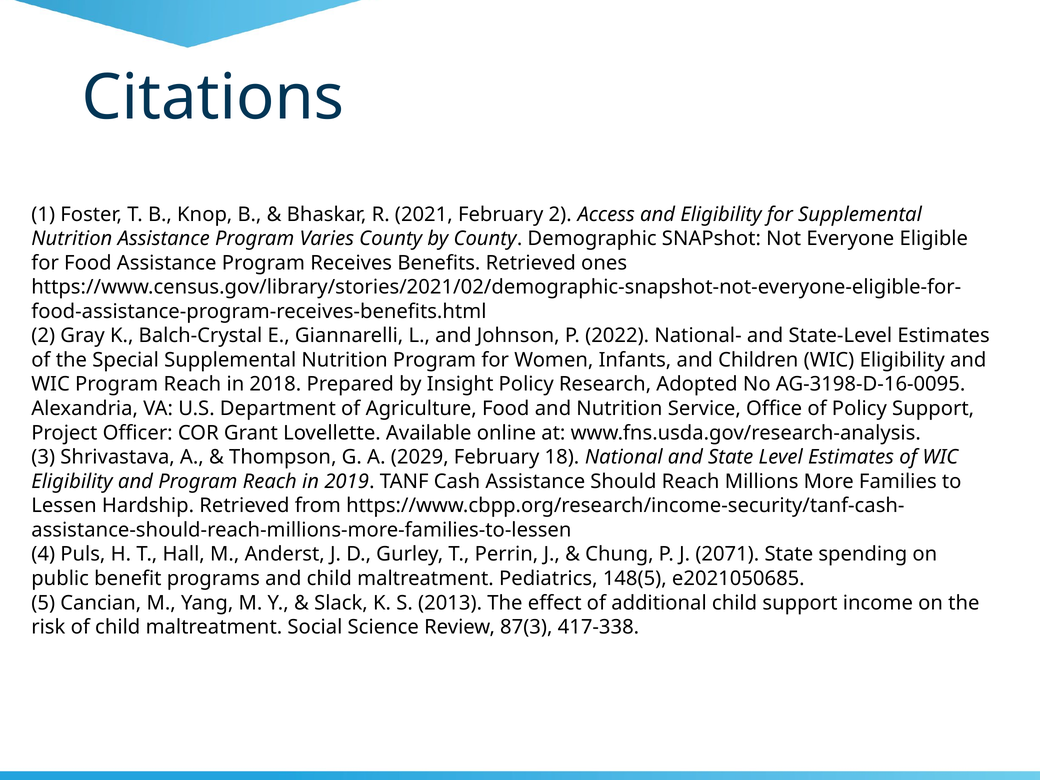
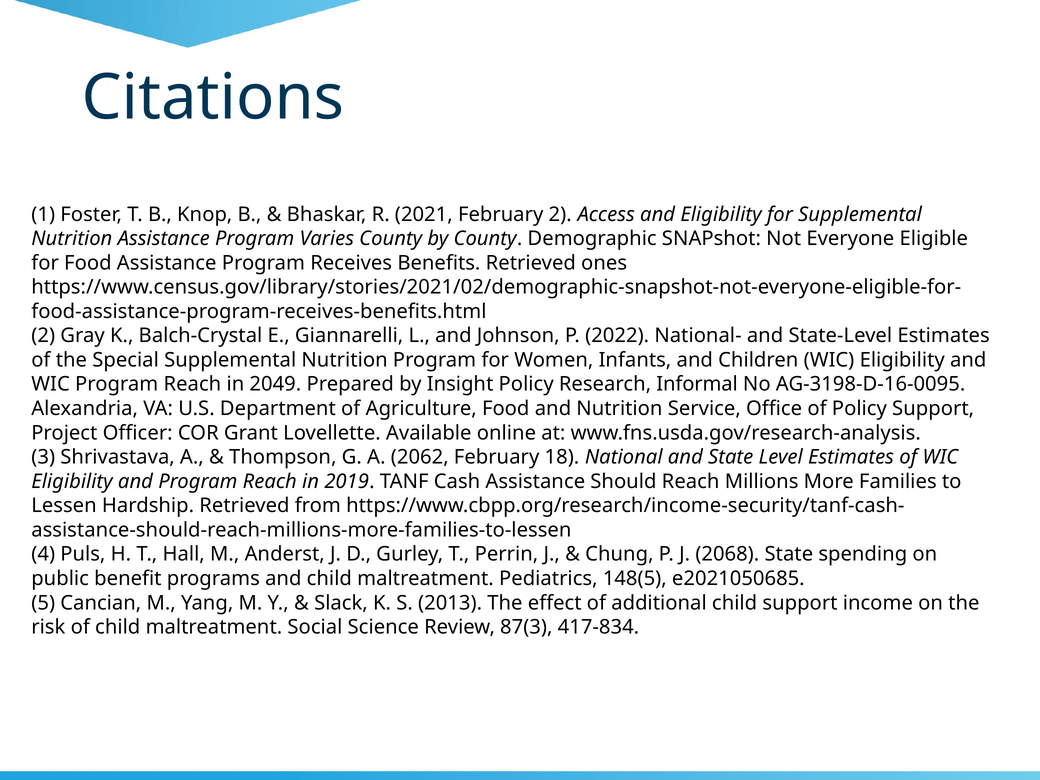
2018: 2018 -> 2049 (275, 384)
Adopted: Adopted -> Informal (697, 384)
2029: 2029 -> 2062 (420, 457)
2071: 2071 -> 2068 (727, 554)
417-338: 417-338 -> 417-834 (598, 627)
